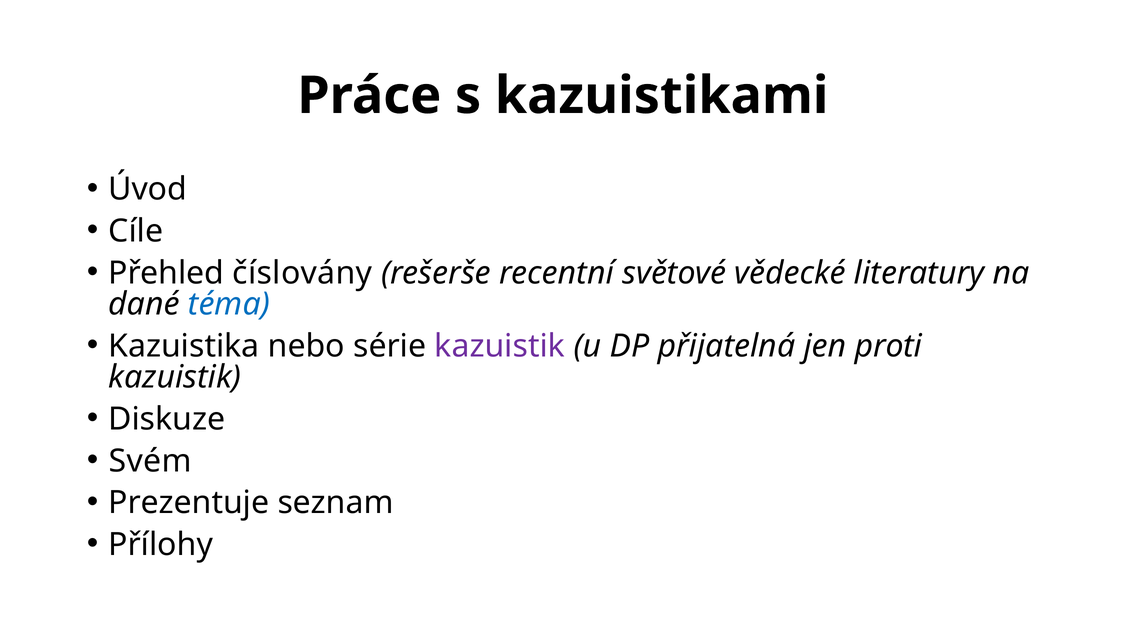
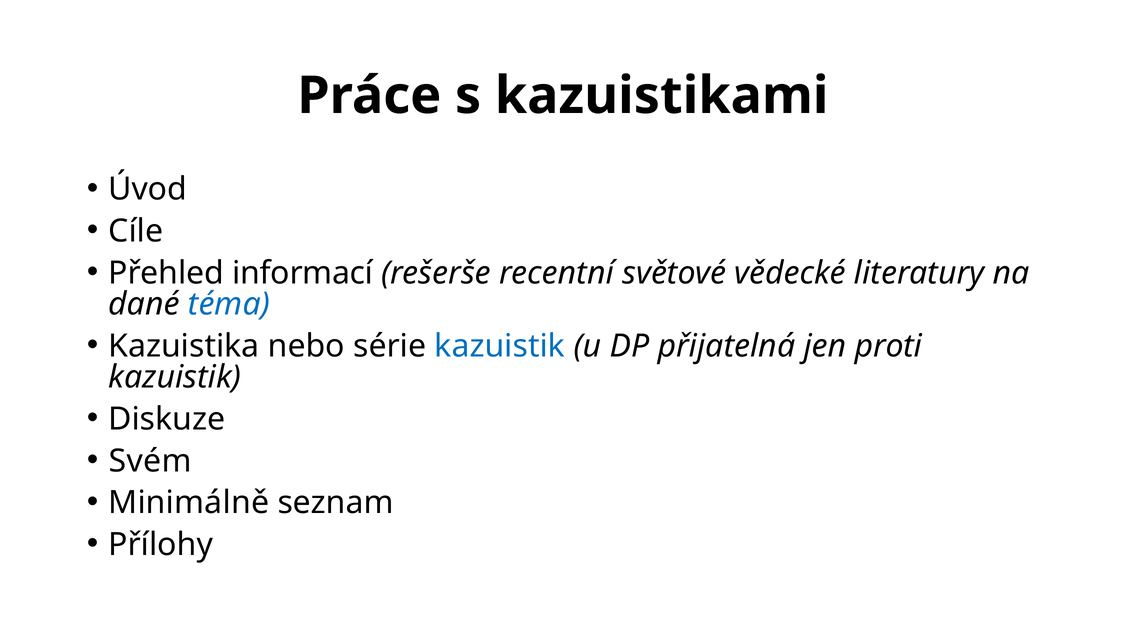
číslovány: číslovány -> informací (303, 273)
kazuistik colour: purple -> blue (500, 346)
Prezentuje: Prezentuje -> Minimálně (189, 503)
